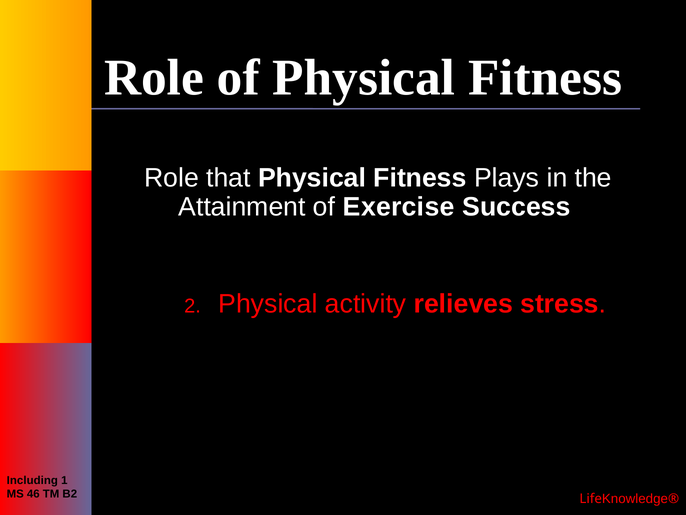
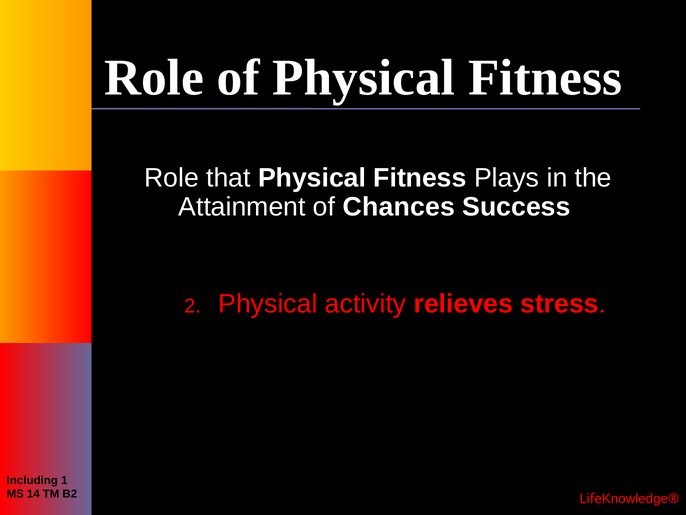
Exercise: Exercise -> Chances (399, 207)
46: 46 -> 14 (33, 493)
